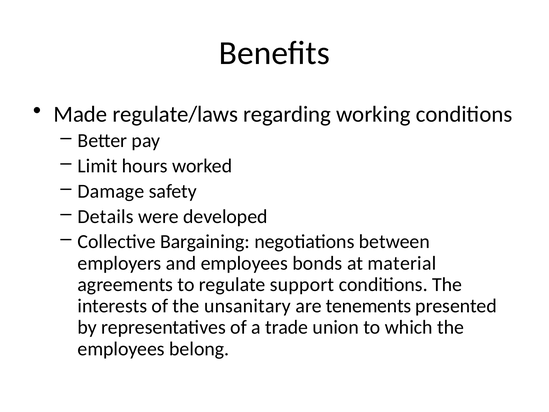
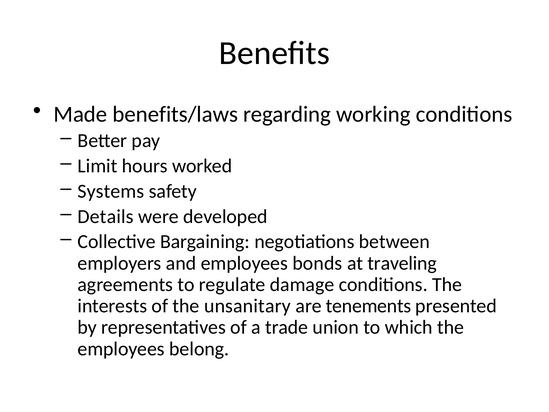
regulate/laws: regulate/laws -> benefits/laws (175, 114)
Damage: Damage -> Systems (111, 191)
material: material -> traveling (402, 263)
support: support -> damage (302, 284)
